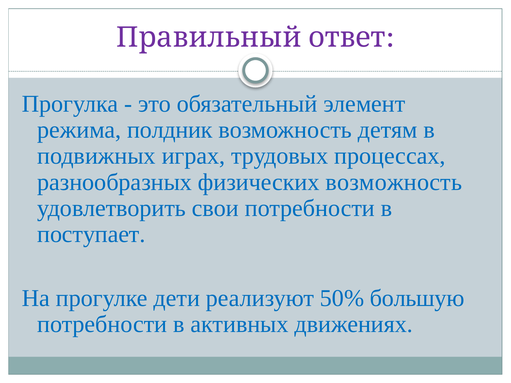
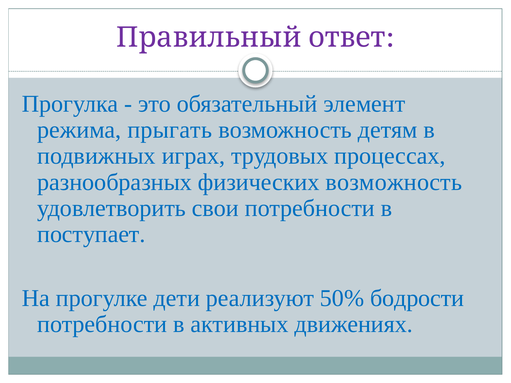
полдник: полдник -> прыгать (170, 130)
большую: большую -> бодрости (417, 298)
